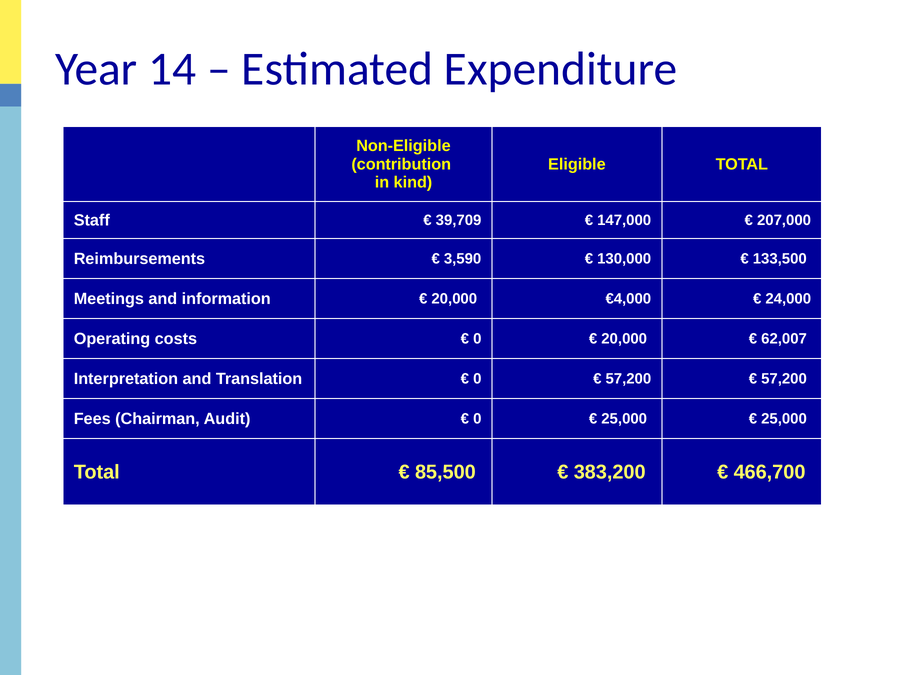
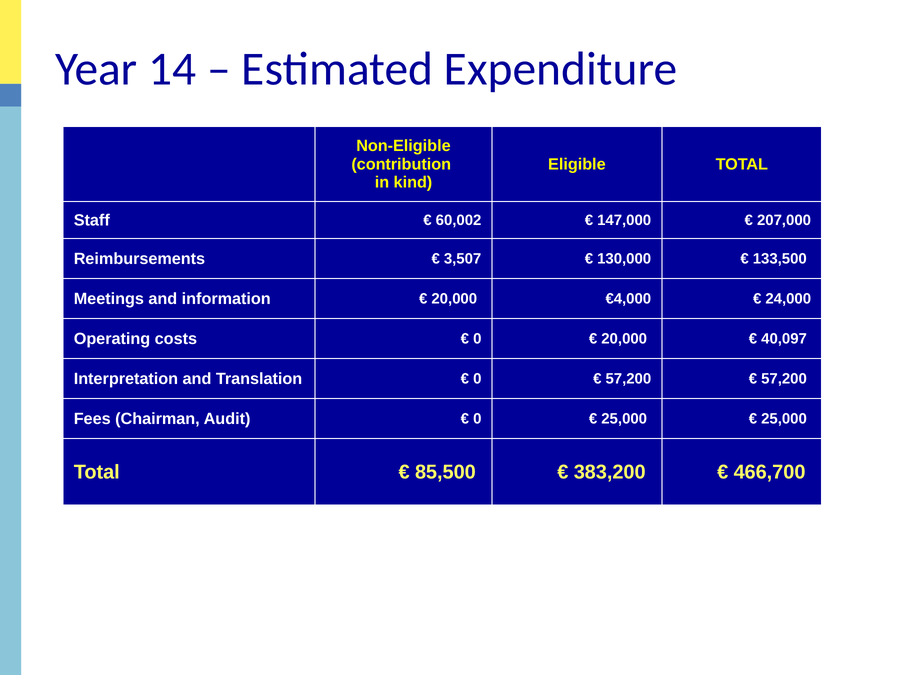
39,709: 39,709 -> 60,002 (459, 220)
3,590: 3,590 -> 3,507 (463, 258)
62,007: 62,007 -> 40,097 (784, 338)
